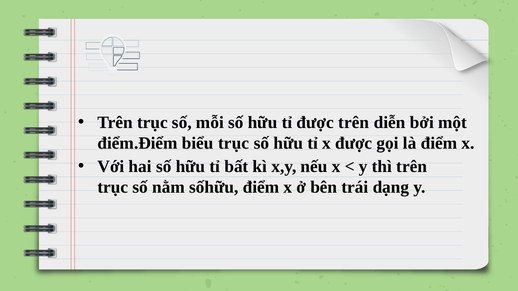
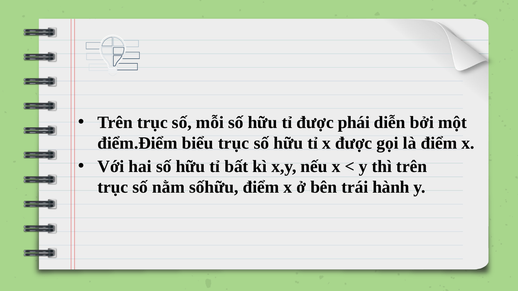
được trên: trên -> phái (354, 123)
dạng: dạng -> hành (391, 187)
